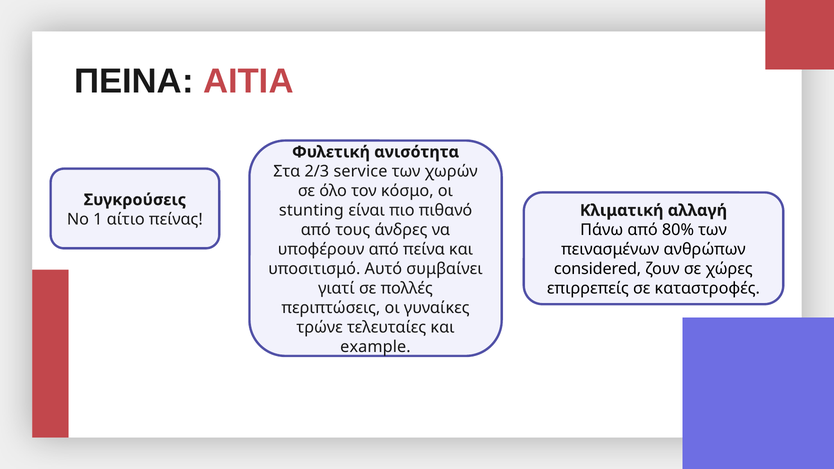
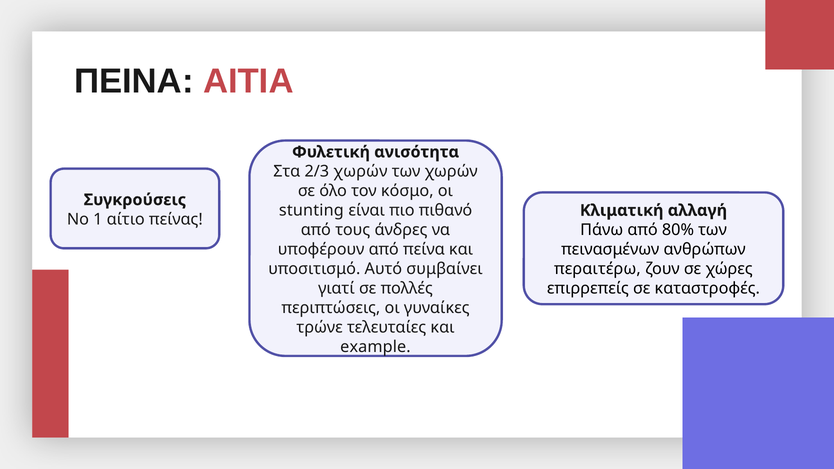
2/3 service: service -> χωρών (360, 172)
considered: considered -> περαιτέρω (597, 269)
